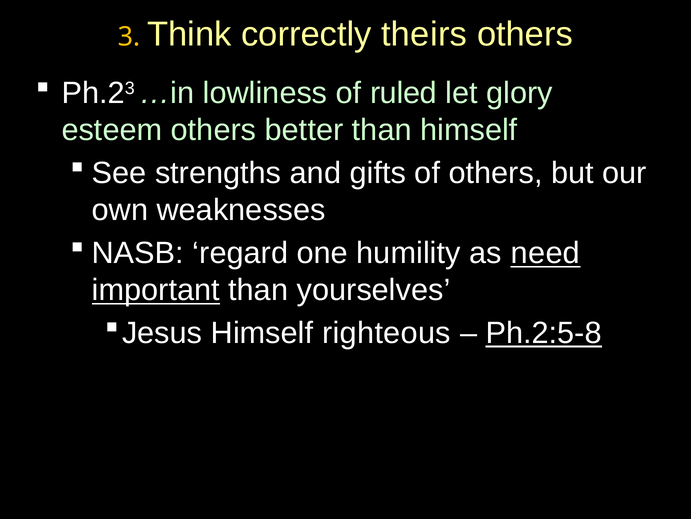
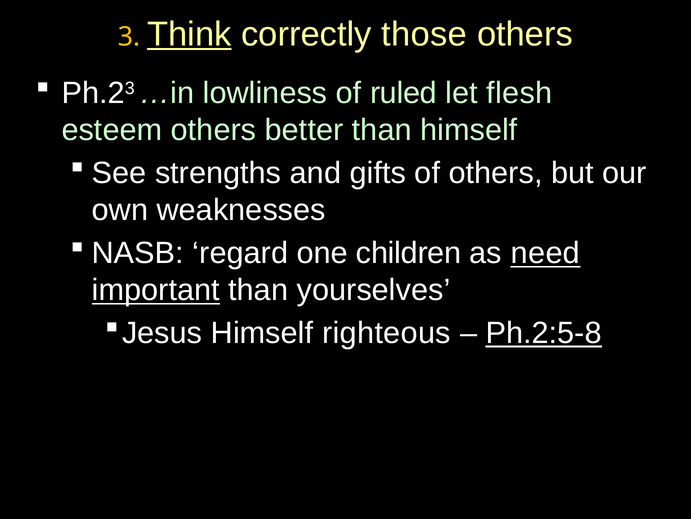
Think underline: none -> present (189, 34)
theirs: theirs -> those (424, 34)
glory: glory -> flesh (519, 93)
humility: humility -> children (409, 253)
